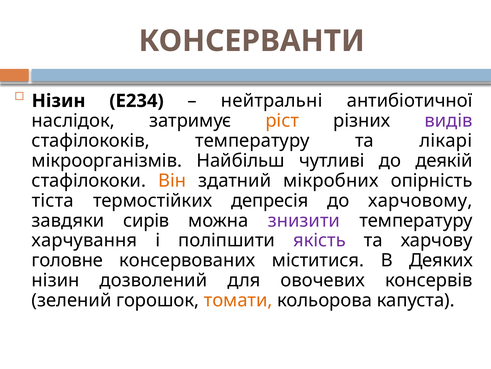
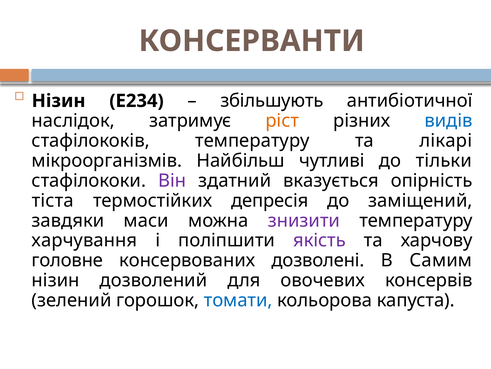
нейтральні: нейтральні -> збільшують (272, 101)
видів colour: purple -> blue (448, 121)
деякій: деякій -> тільки (444, 160)
Він colour: orange -> purple (172, 180)
мікробних: мікробних -> вказується (331, 180)
харчовому: харчовому -> заміщений (420, 200)
сирів: сирів -> маси (146, 220)
міститися: міститися -> дозволені (318, 260)
Деяких: Деяких -> Самим (441, 260)
томати colour: orange -> blue (238, 300)
